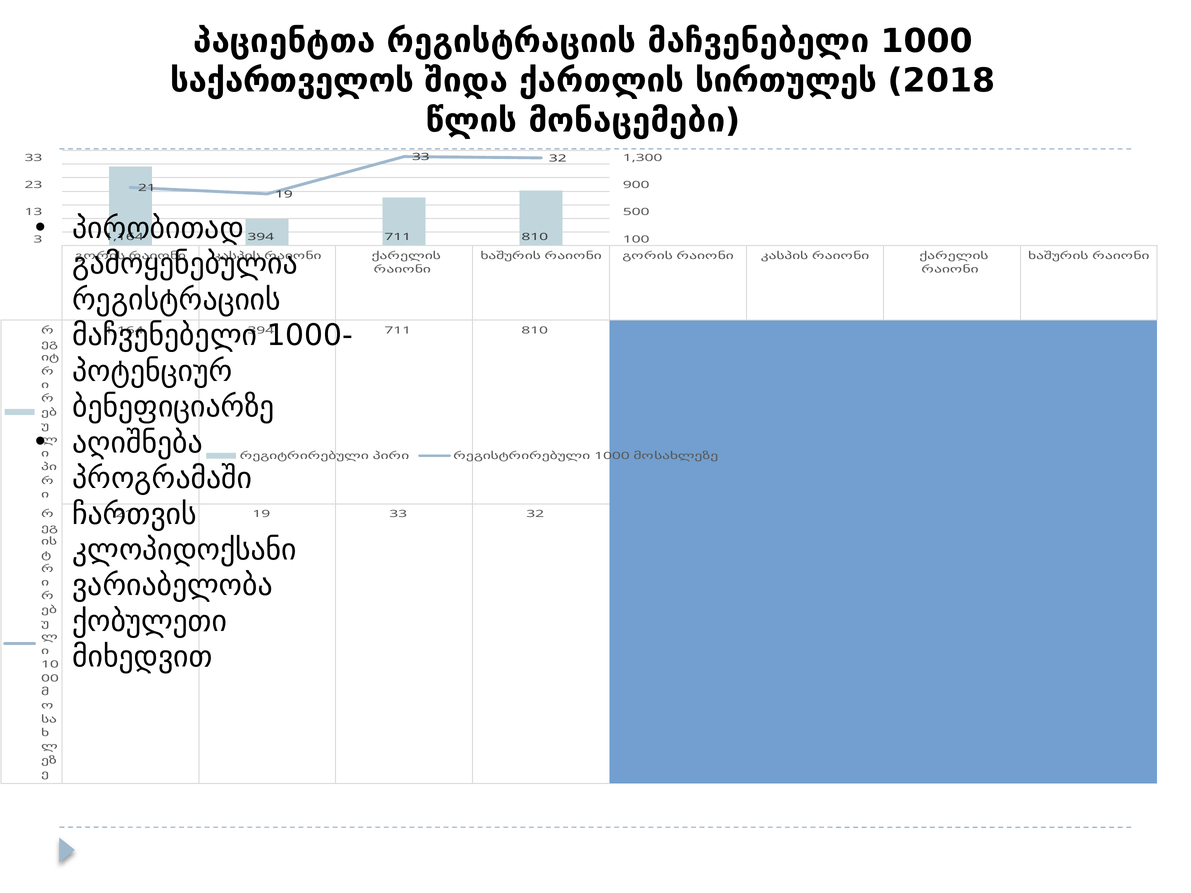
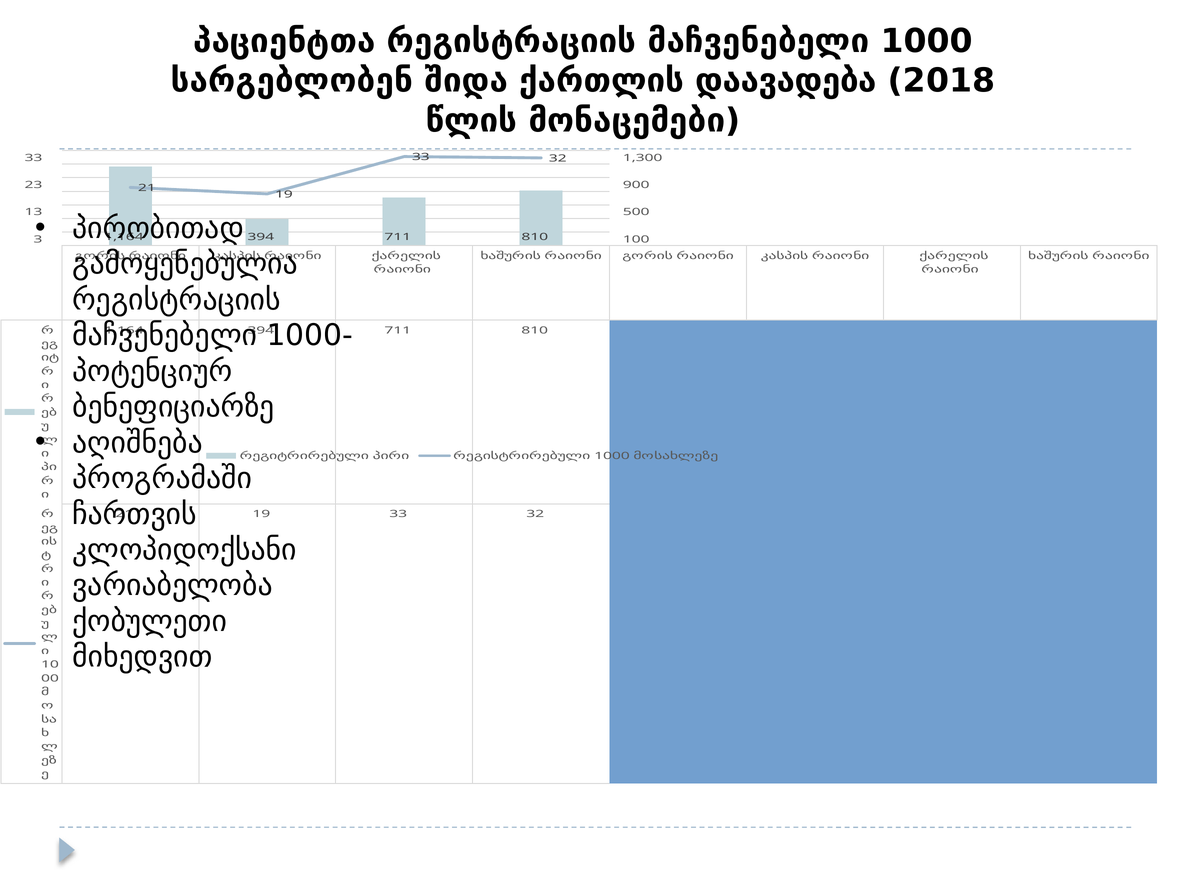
საქართველოს: საქართველოს -> სარგებლობენ (292, 81)
სირთულეს: სირთულეს -> დაავადება (786, 81)
